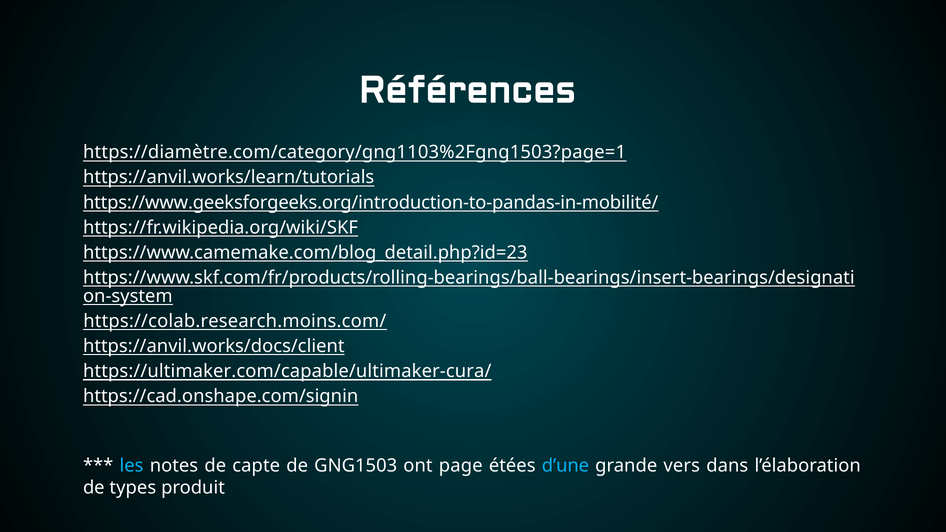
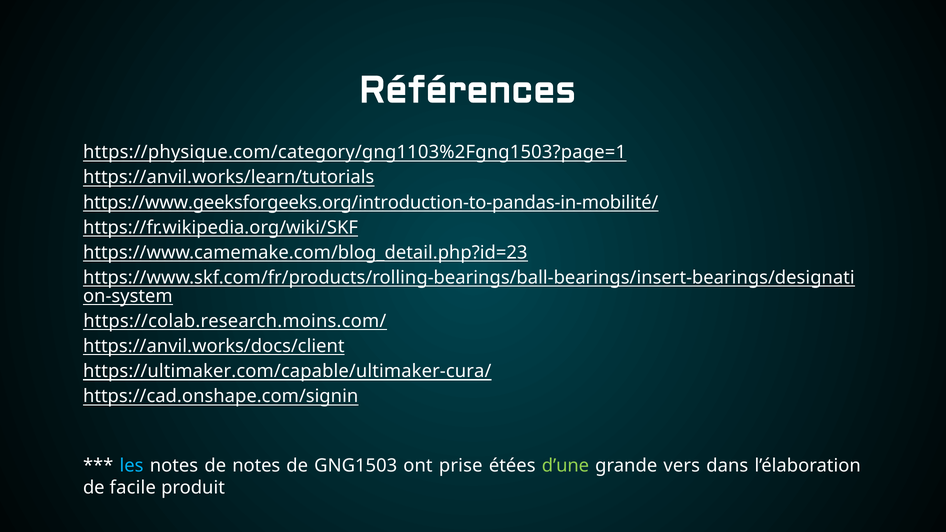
https://diamètre.com/category/gng1103%2Fgng1503?page=1: https://diamètre.com/category/gng1103%2Fgng1503?page=1 -> https://physique.com/category/gng1103%2Fgng1503?page=1 (355, 152)
de capte: capte -> notes (256, 466)
page: page -> prise (461, 466)
d’une colour: light blue -> light green (565, 466)
types: types -> facile (133, 488)
